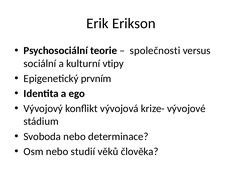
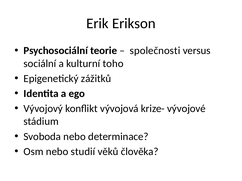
vtipy: vtipy -> toho (113, 64)
prvním: prvním -> zážitků (96, 79)
